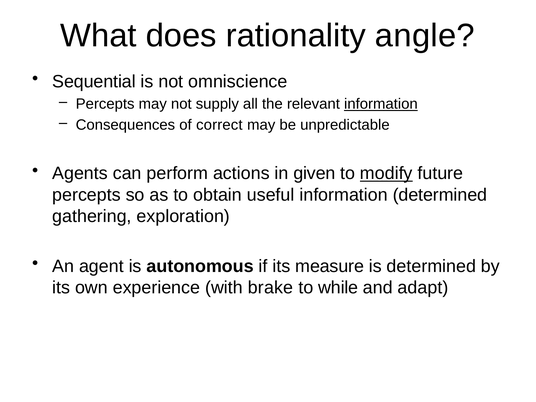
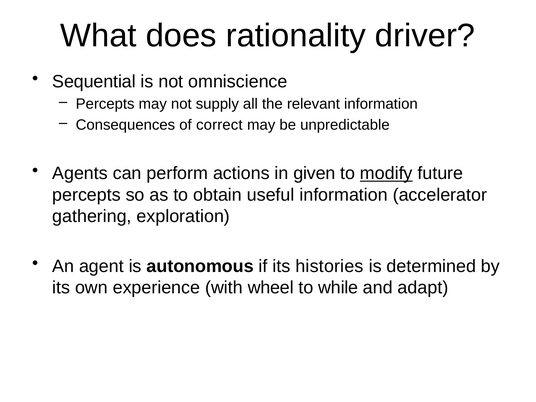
angle: angle -> driver (425, 36)
information underline: present -> none (381, 104)
information determined: determined -> accelerator (440, 195)
measure: measure -> histories (329, 266)
brake: brake -> wheel (271, 288)
